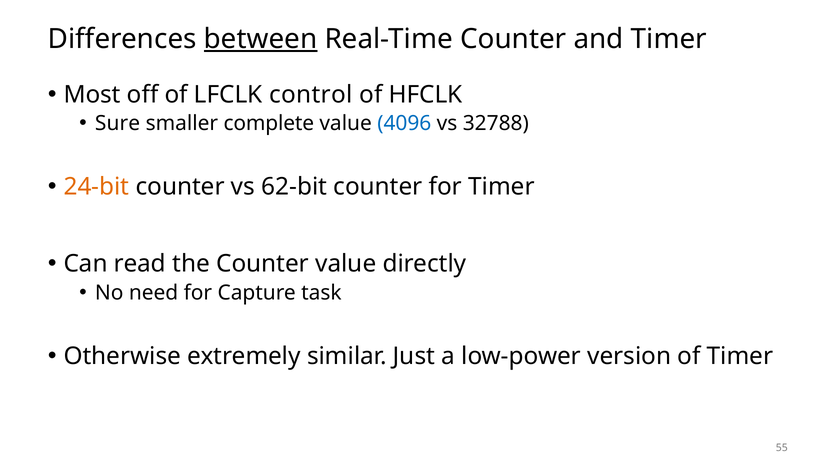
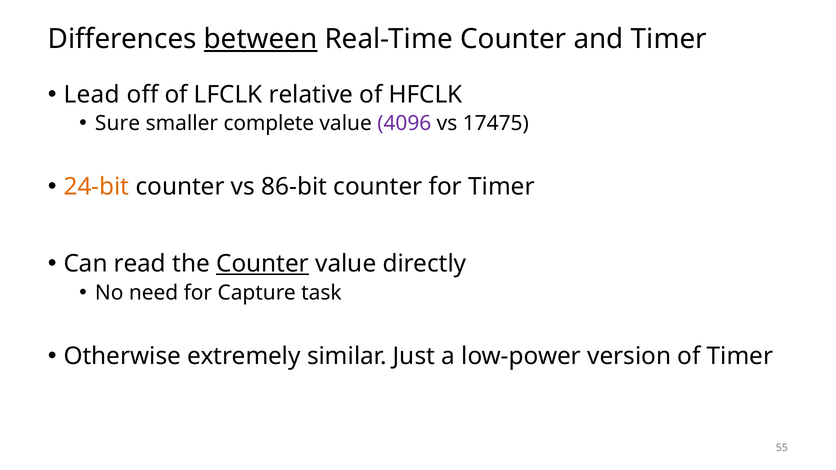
Most: Most -> Lead (92, 95)
control: control -> relative (311, 95)
4096 colour: blue -> purple (404, 123)
32788: 32788 -> 17475 (496, 123)
62-bit: 62-bit -> 86-bit (294, 187)
Counter underline: none -> present (263, 264)
